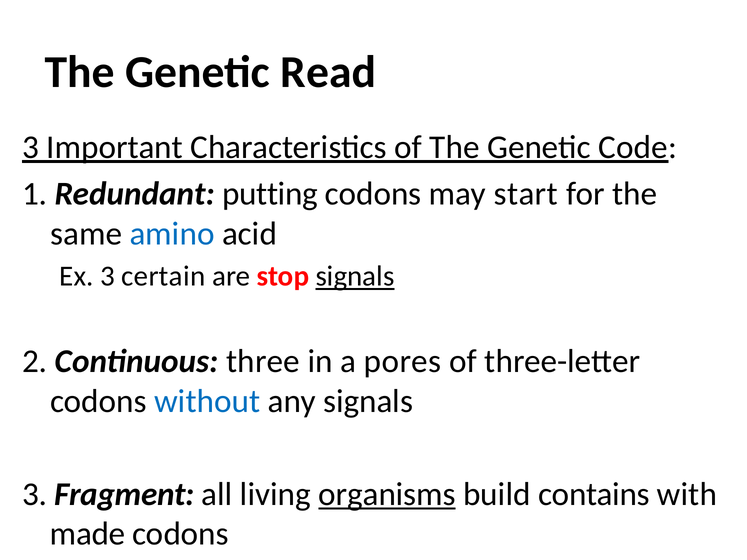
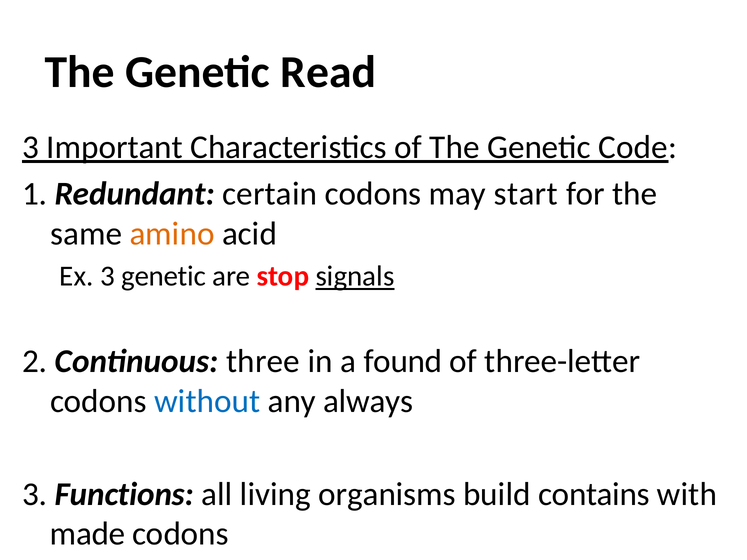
putting: putting -> certain (270, 194)
amino colour: blue -> orange (172, 234)
3 certain: certain -> genetic (164, 277)
pores: pores -> found (403, 361)
any signals: signals -> always (368, 401)
Fragment: Fragment -> Functions (124, 494)
organisms underline: present -> none (387, 494)
